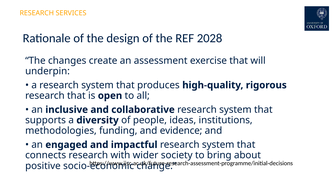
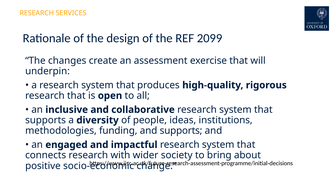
2028: 2028 -> 2099 (210, 38)
and evidence: evidence -> supports (181, 131)
